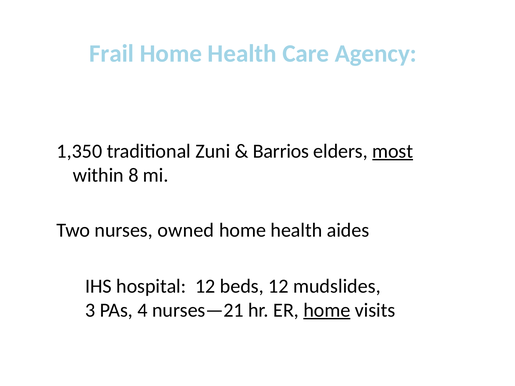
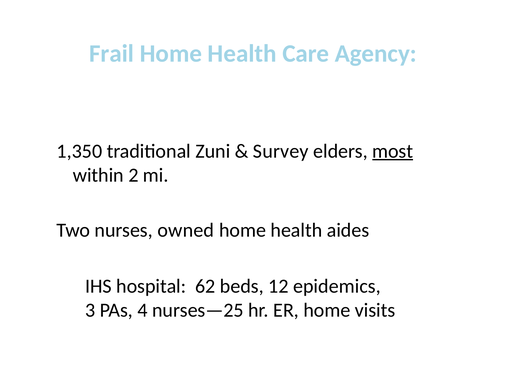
Barrios: Barrios -> Survey (281, 151)
8: 8 -> 2 (133, 175)
hospital 12: 12 -> 62 (205, 286)
mudslides: mudslides -> epidemics (337, 286)
nurses—21: nurses—21 -> nurses—25 (198, 310)
home underline: present -> none (327, 310)
